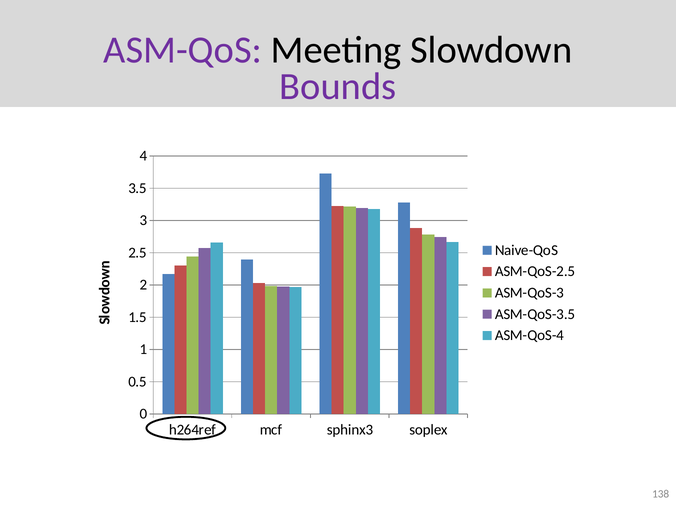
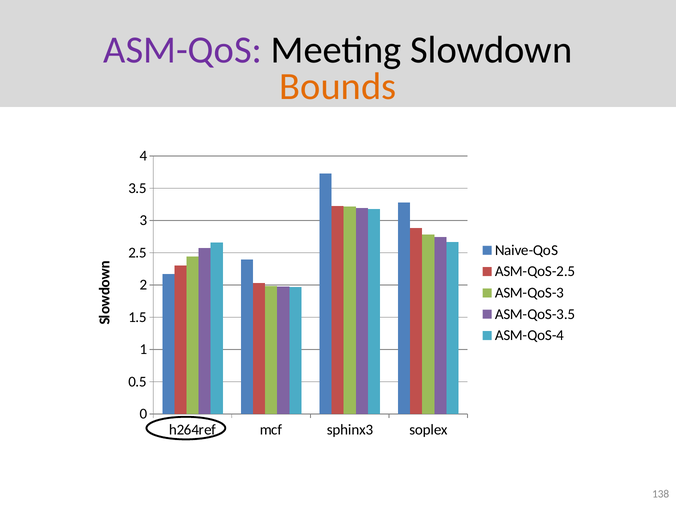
Bounds colour: purple -> orange (338, 87)
